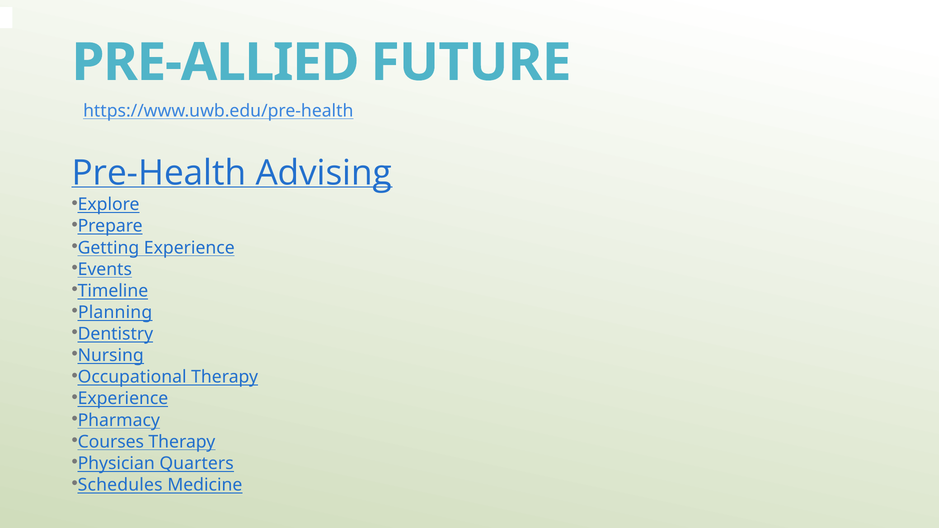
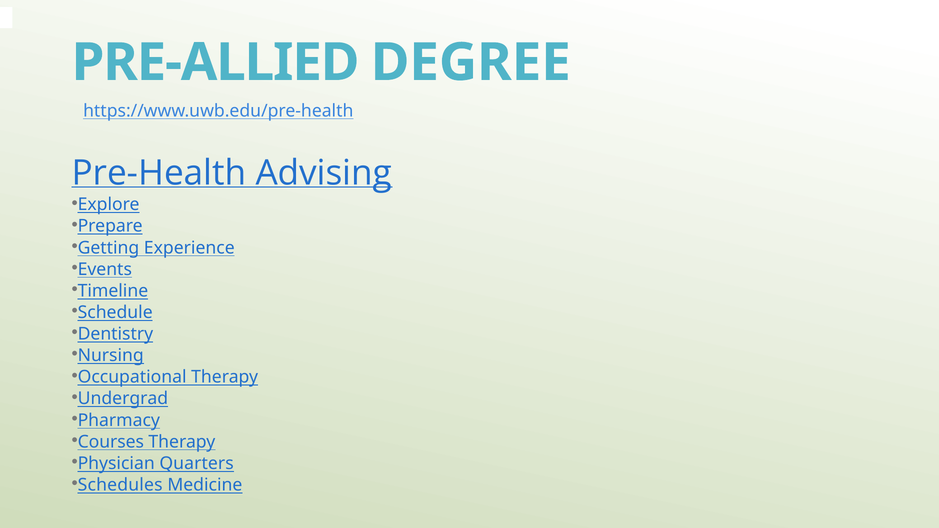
FUTURE: FUTURE -> DEGREE (471, 63)
Planning: Planning -> Schedule (115, 313)
Experience: Experience -> Undergrad (123, 399)
